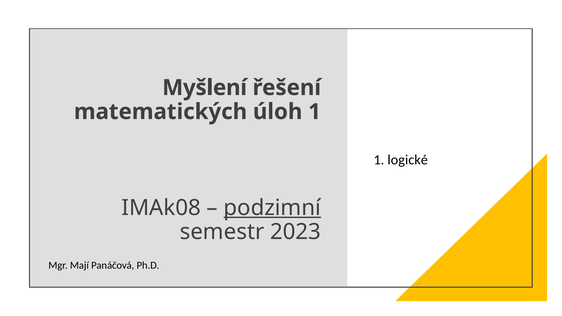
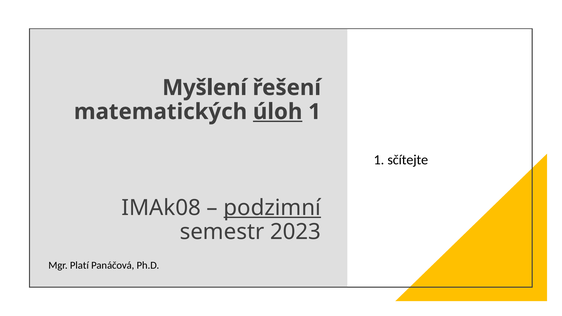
úloh underline: none -> present (278, 112)
logické: logické -> sčítejte (408, 160)
Mají: Mají -> Platí (79, 265)
